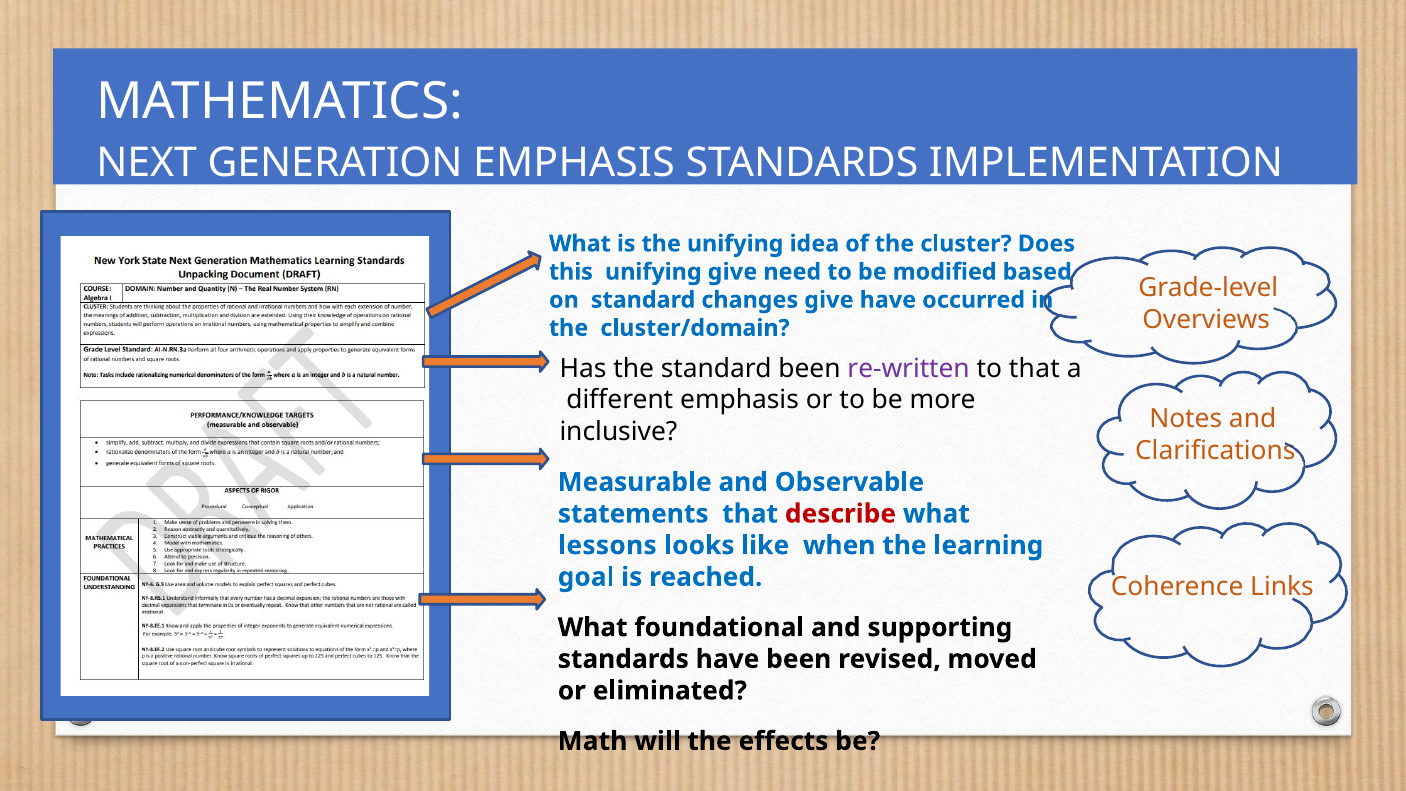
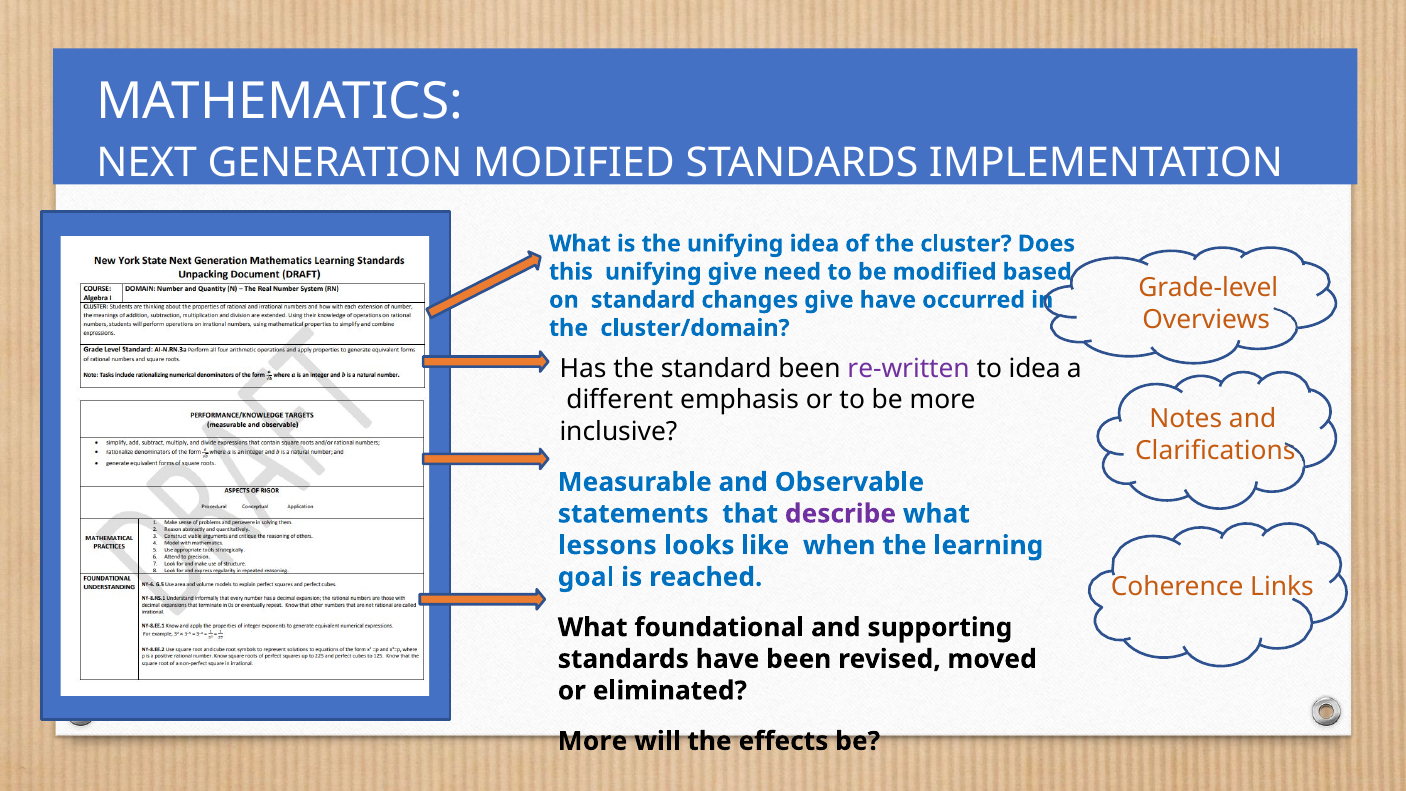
GENERATION EMPHASIS: EMPHASIS -> MODIFIED (574, 163)
to that: that -> idea (1035, 368)
describe colour: red -> purple (840, 514)
Math: Math -> More (593, 741)
